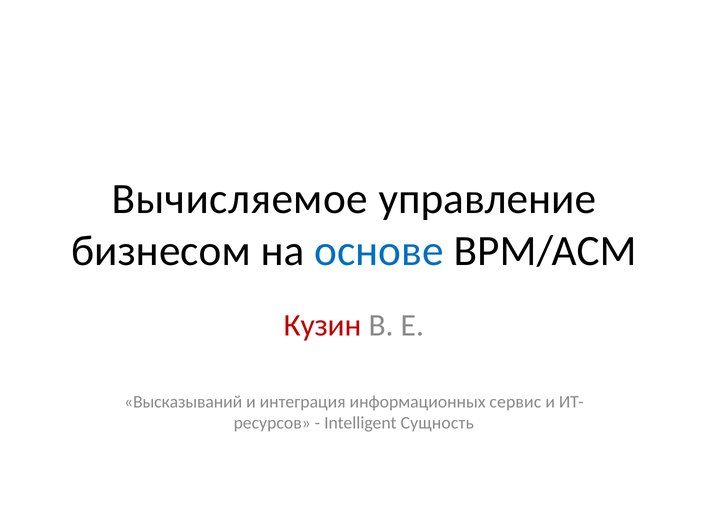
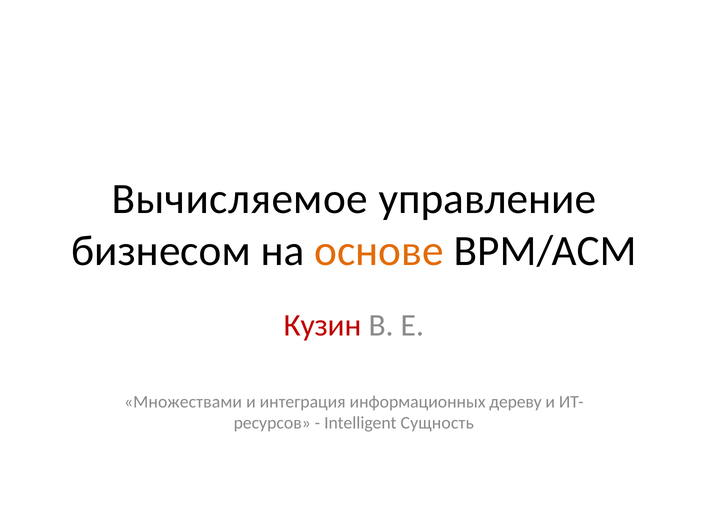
основе colour: blue -> orange (379, 251)
Высказываний: Высказываний -> Множествами (183, 402)
сервис: сервис -> дереву (516, 402)
